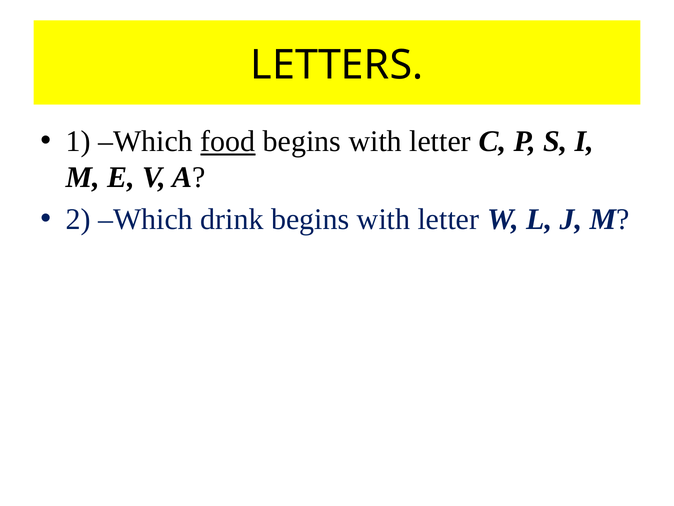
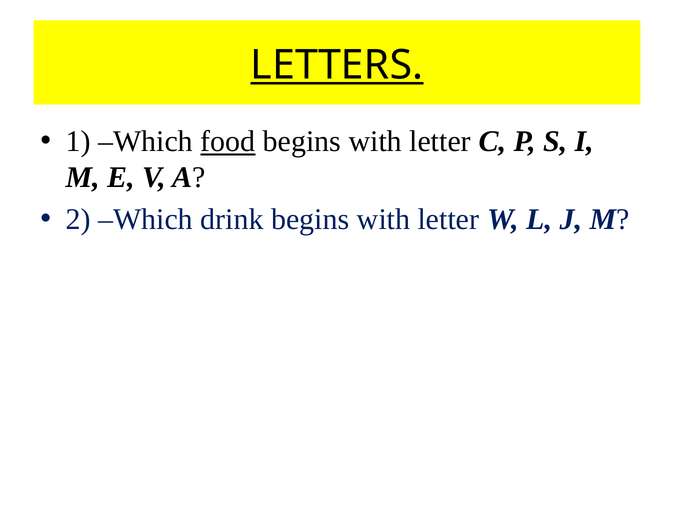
LETTERS underline: none -> present (337, 65)
